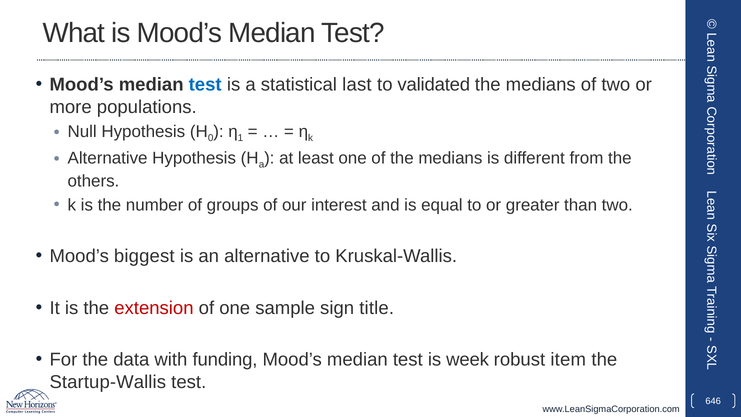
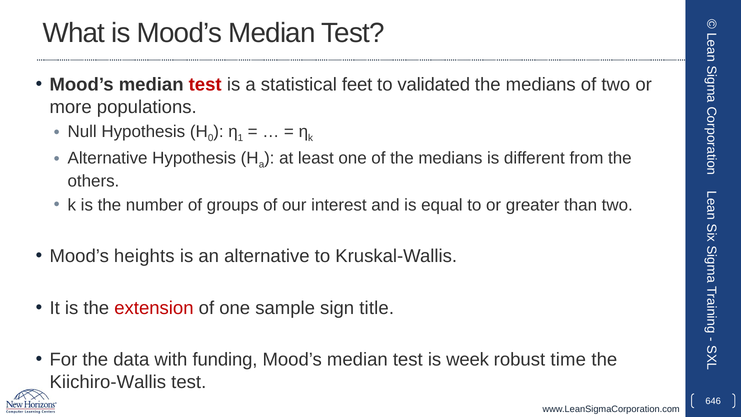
test colour: blue -> red (205, 85)
last: last -> feet (357, 85)
biggest: biggest -> heights (144, 256)
item: item -> time (568, 360)
Startup-Wallis: Startup-Wallis -> Kiichiro-Wallis (108, 382)
